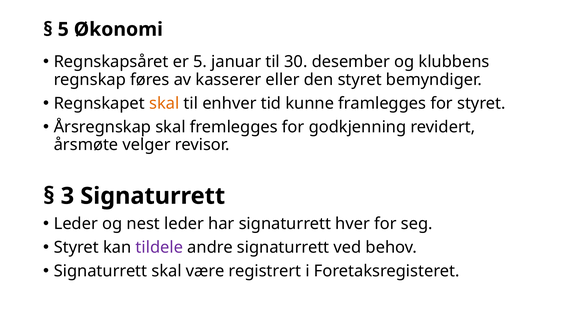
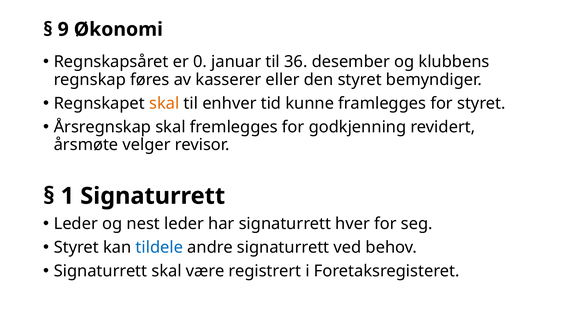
5: 5 -> 9 (63, 29)
er 5: 5 -> 0 (200, 62)
30: 30 -> 36 (296, 62)
3: 3 -> 1 (67, 196)
tildele colour: purple -> blue (159, 248)
